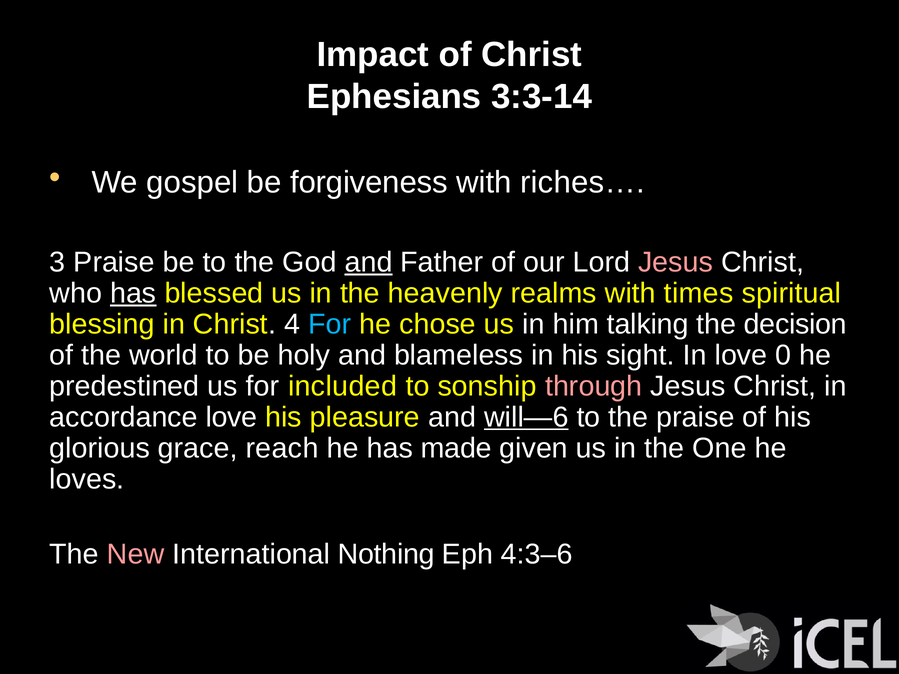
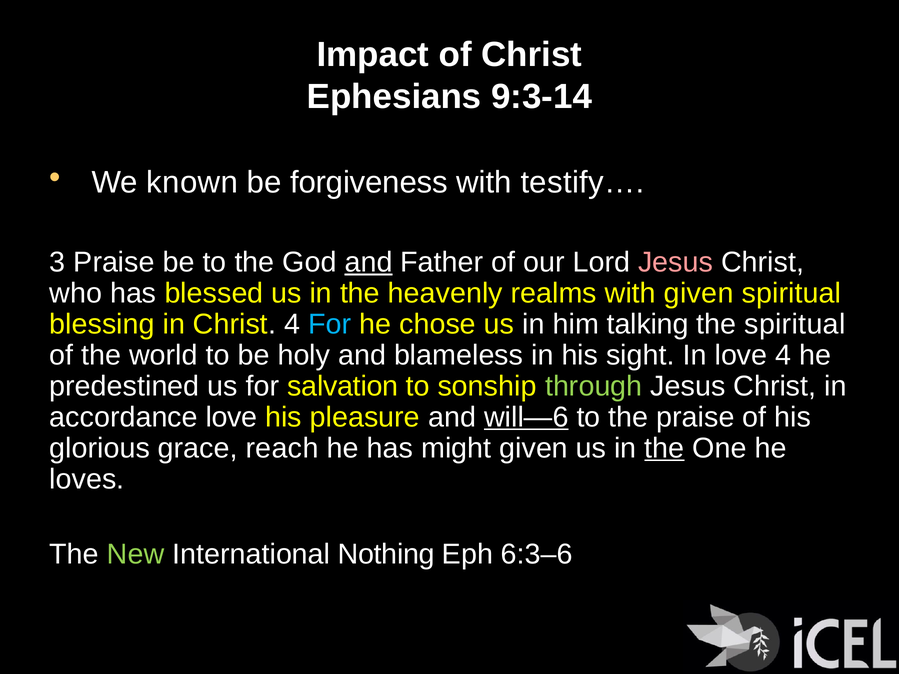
3:3-14: 3:3-14 -> 9:3-14 (542, 97)
gospel: gospel -> known (192, 183)
riches…: riches… -> testify… (582, 183)
has underline: present -> none (133, 293)
with times: times -> given (699, 293)
the decision: decision -> spiritual (795, 324)
love 0: 0 -> 4 (783, 355)
included: included -> salvation (343, 386)
through colour: pink -> light green (594, 386)
made: made -> might (456, 448)
the underline: none -> present (664, 448)
New colour: pink -> light green (136, 555)
4:3–6: 4:3–6 -> 6:3–6 (537, 555)
